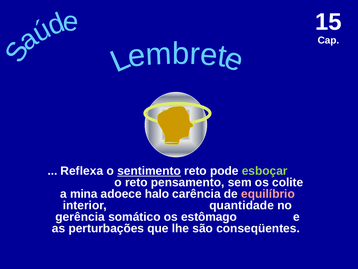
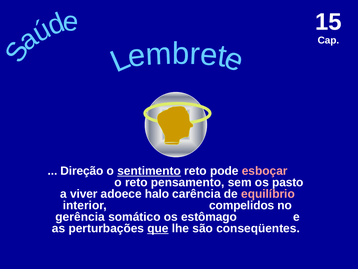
Reflexa: Reflexa -> Direção (82, 171)
esboçar colour: light green -> pink (265, 171)
colite: colite -> pasto (288, 182)
mina: mina -> viver (84, 194)
quantidade: quantidade -> compelidos (242, 205)
que underline: none -> present (158, 228)
